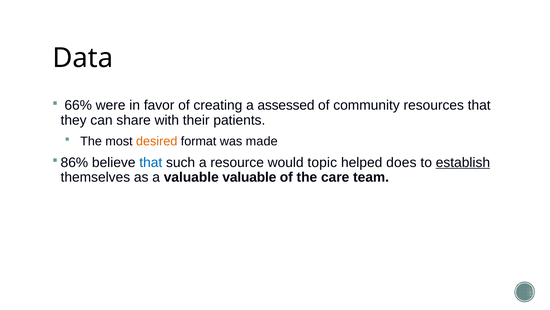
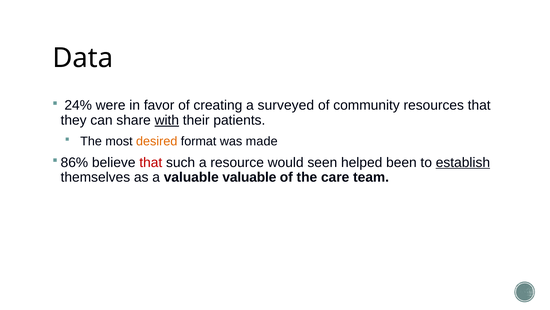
66%: 66% -> 24% (78, 105)
assessed: assessed -> surveyed (286, 105)
with underline: none -> present (167, 120)
that colour: blue -> red (151, 162)
topic: topic -> seen (322, 162)
does: does -> been (401, 162)
